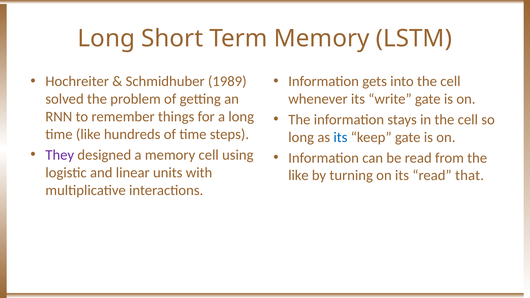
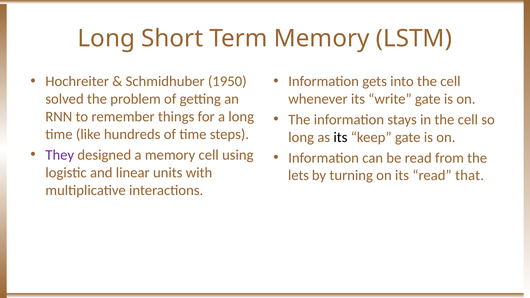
1989: 1989 -> 1950 (227, 81)
its colour: blue -> black (340, 137)
like: like -> lets (298, 176)
